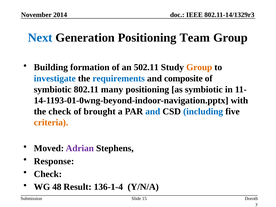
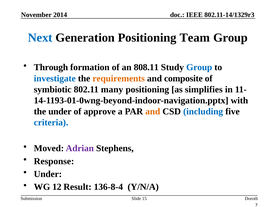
Building: Building -> Through (51, 67)
502.11: 502.11 -> 808.11 (146, 67)
Group colour: orange -> blue (199, 67)
requirements colour: blue -> orange (119, 78)
as symbiotic: symbiotic -> simplifies (204, 89)
the check: check -> under (60, 112)
brought: brought -> approve (100, 112)
and colour: blue -> orange (153, 112)
criteria colour: orange -> blue (51, 123)
Check: Check -> Under (48, 174)
48: 48 -> 12 (57, 187)
136-1-4: 136-1-4 -> 136-8-4 (108, 187)
